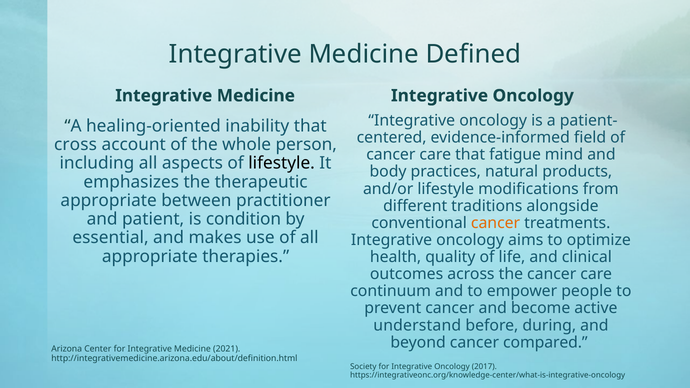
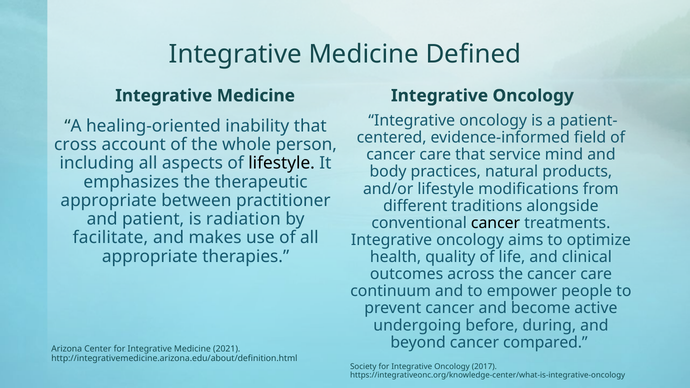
fatigue: fatigue -> service (515, 155)
condition: condition -> radiation (243, 219)
cancer colour: orange -> black (496, 223)
essential: essential -> facilitate (110, 238)
understand: understand -> undergoing (417, 326)
